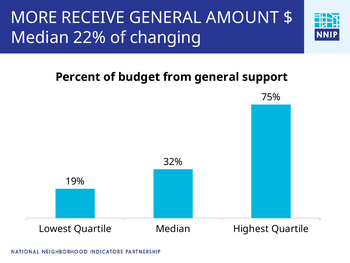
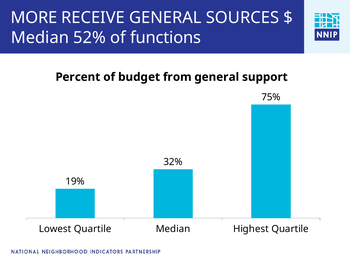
AMOUNT: AMOUNT -> SOURCES (242, 18)
22%: 22% -> 52% (90, 38)
changing: changing -> functions (166, 38)
